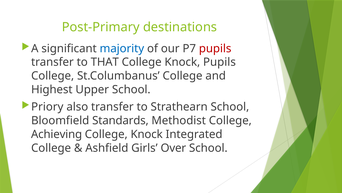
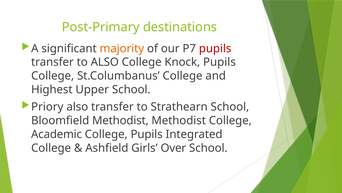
majority colour: blue -> orange (122, 48)
to THAT: THAT -> ALSO (105, 62)
Bloomfield Standards: Standards -> Methodist (120, 120)
Achieving: Achieving -> Academic (57, 134)
Knock: Knock -> Pupils (147, 134)
